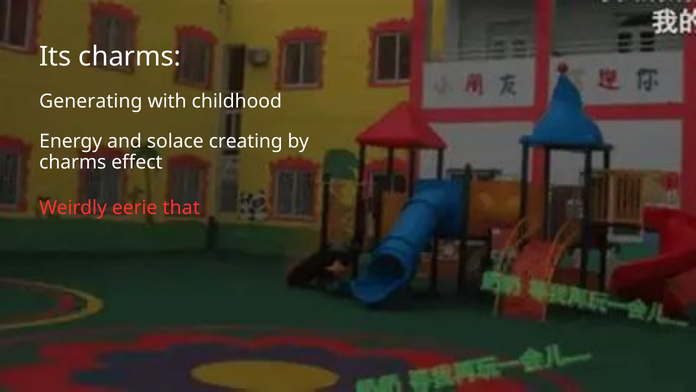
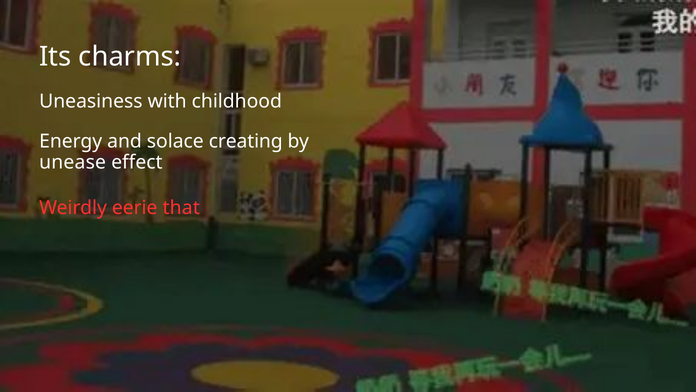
Generating: Generating -> Uneasiness (91, 101)
charms: charms -> unease (73, 162)
